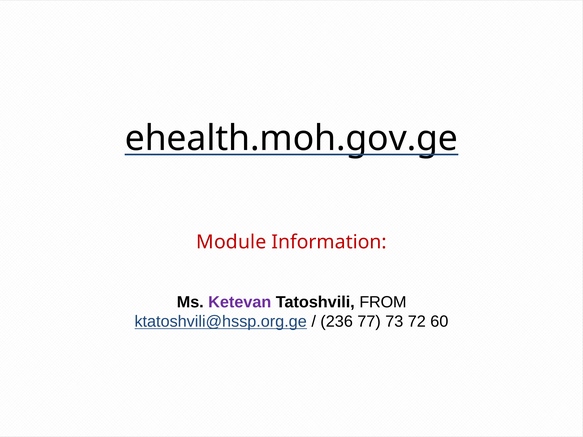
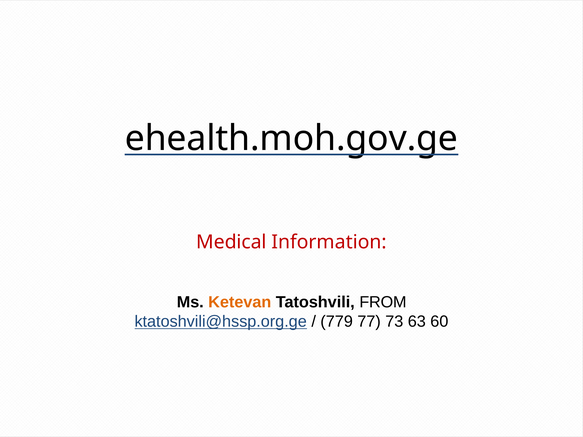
Module: Module -> Medical (231, 242)
Ketevan colour: purple -> orange (240, 302)
236: 236 -> 779 (337, 322)
72: 72 -> 63 (417, 322)
